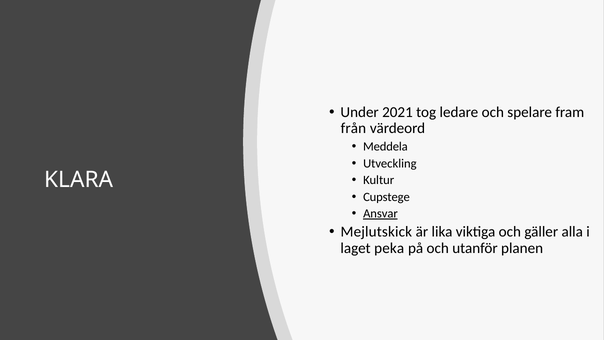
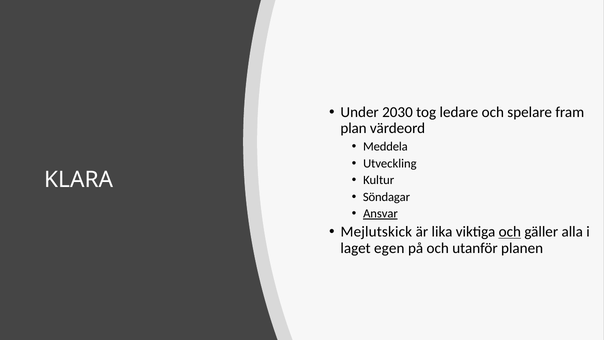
2021: 2021 -> 2030 (397, 112)
från: från -> plan (354, 128)
Cupstege: Cupstege -> Söndagar (386, 197)
och underline: none -> present (510, 232)
peka: peka -> egen (389, 248)
